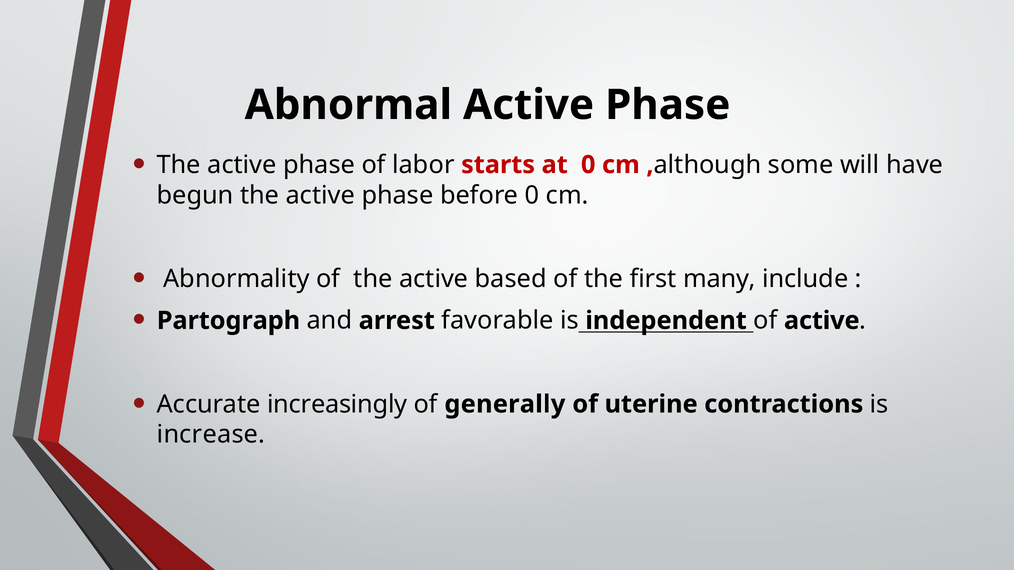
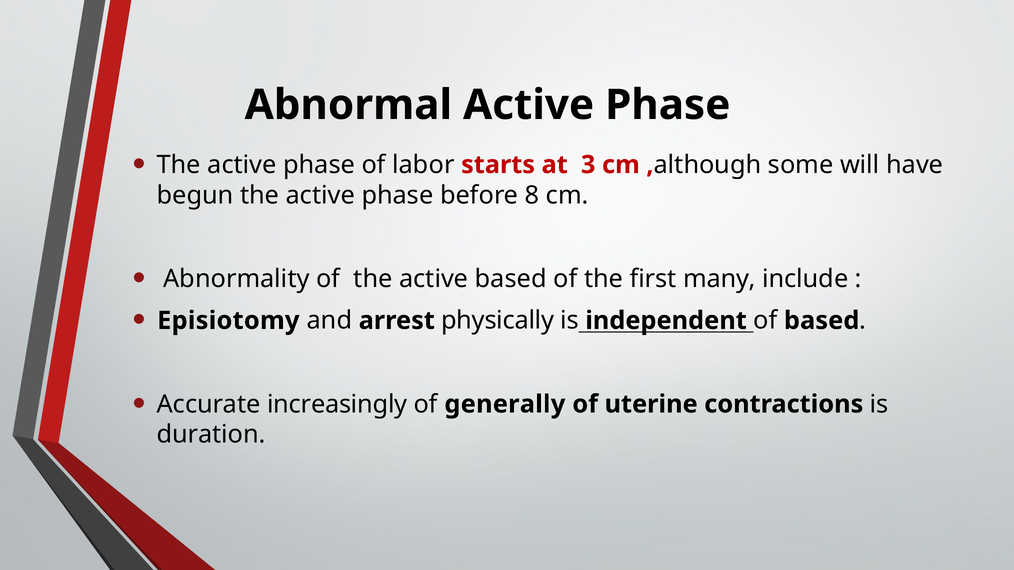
at 0: 0 -> 3 (588, 165)
before 0: 0 -> 8 (532, 195)
Partograph: Partograph -> Episiotomy (228, 321)
favorable: favorable -> physically (498, 321)
of active: active -> based (822, 321)
increase: increase -> duration (211, 435)
